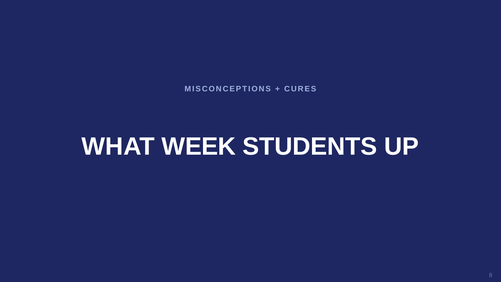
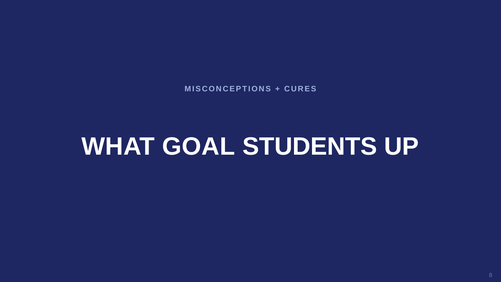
WEEK: WEEK -> GOAL (199, 146)
